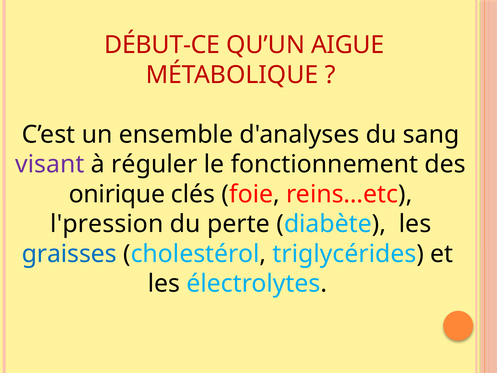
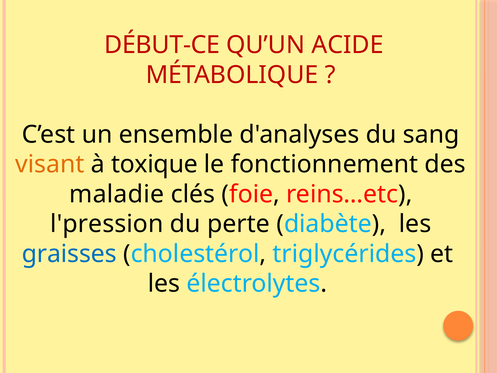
AIGUE: AIGUE -> ACIDE (348, 45)
visant colour: purple -> orange (50, 164)
réguler: réguler -> toxique (154, 164)
onirique: onirique -> maladie (117, 194)
